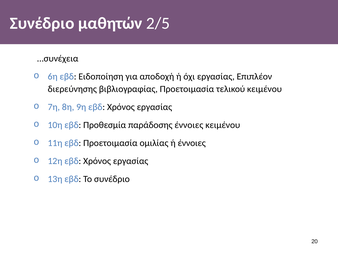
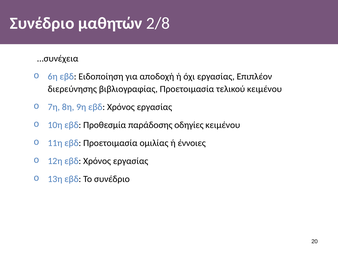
2/5: 2/5 -> 2/8 (158, 23)
παράδοσης έννοιες: έννοιες -> οδηγίες (189, 125)
